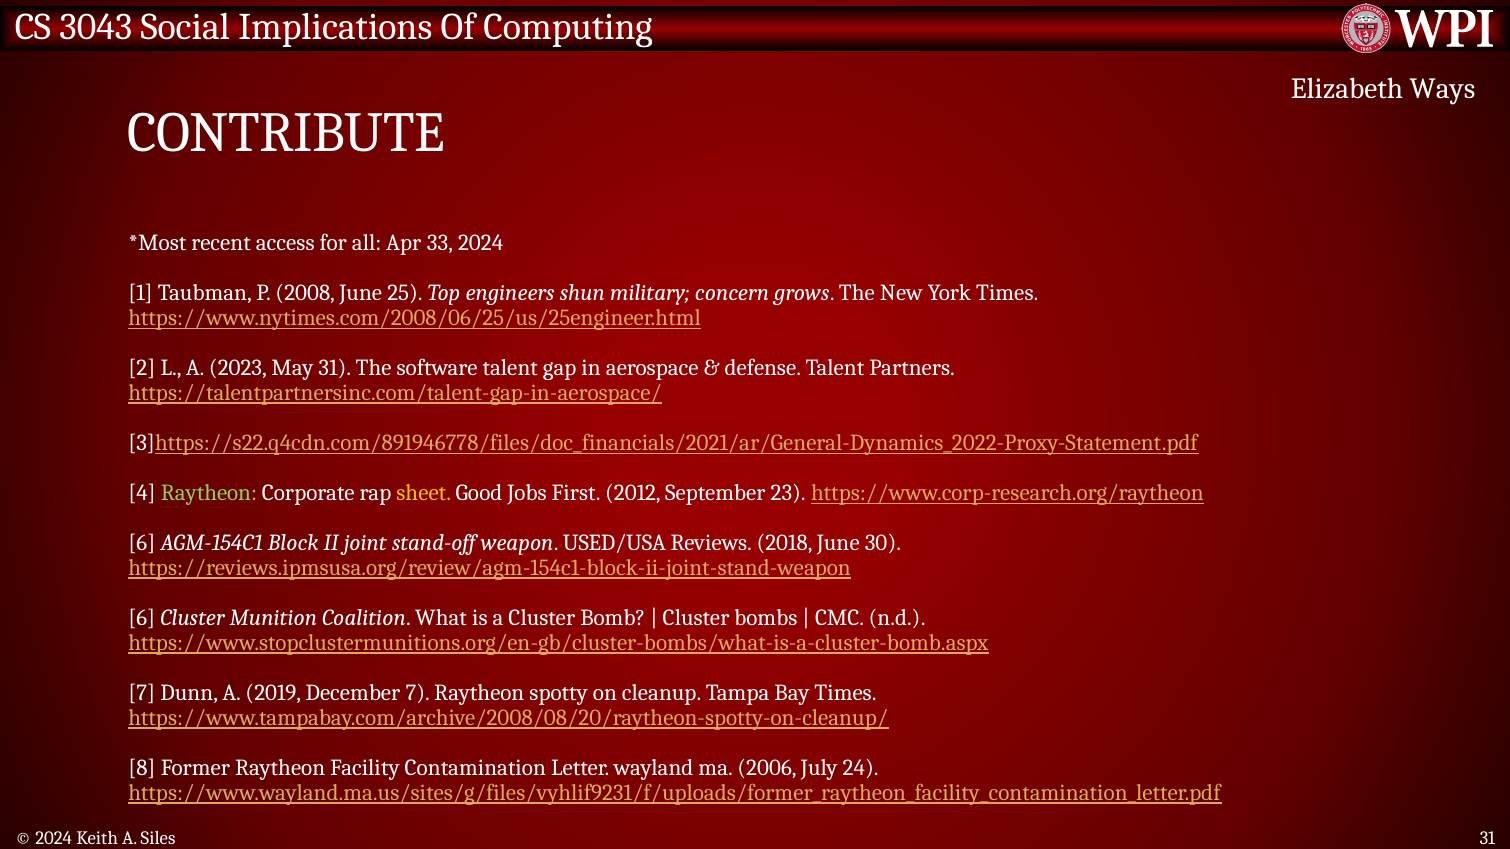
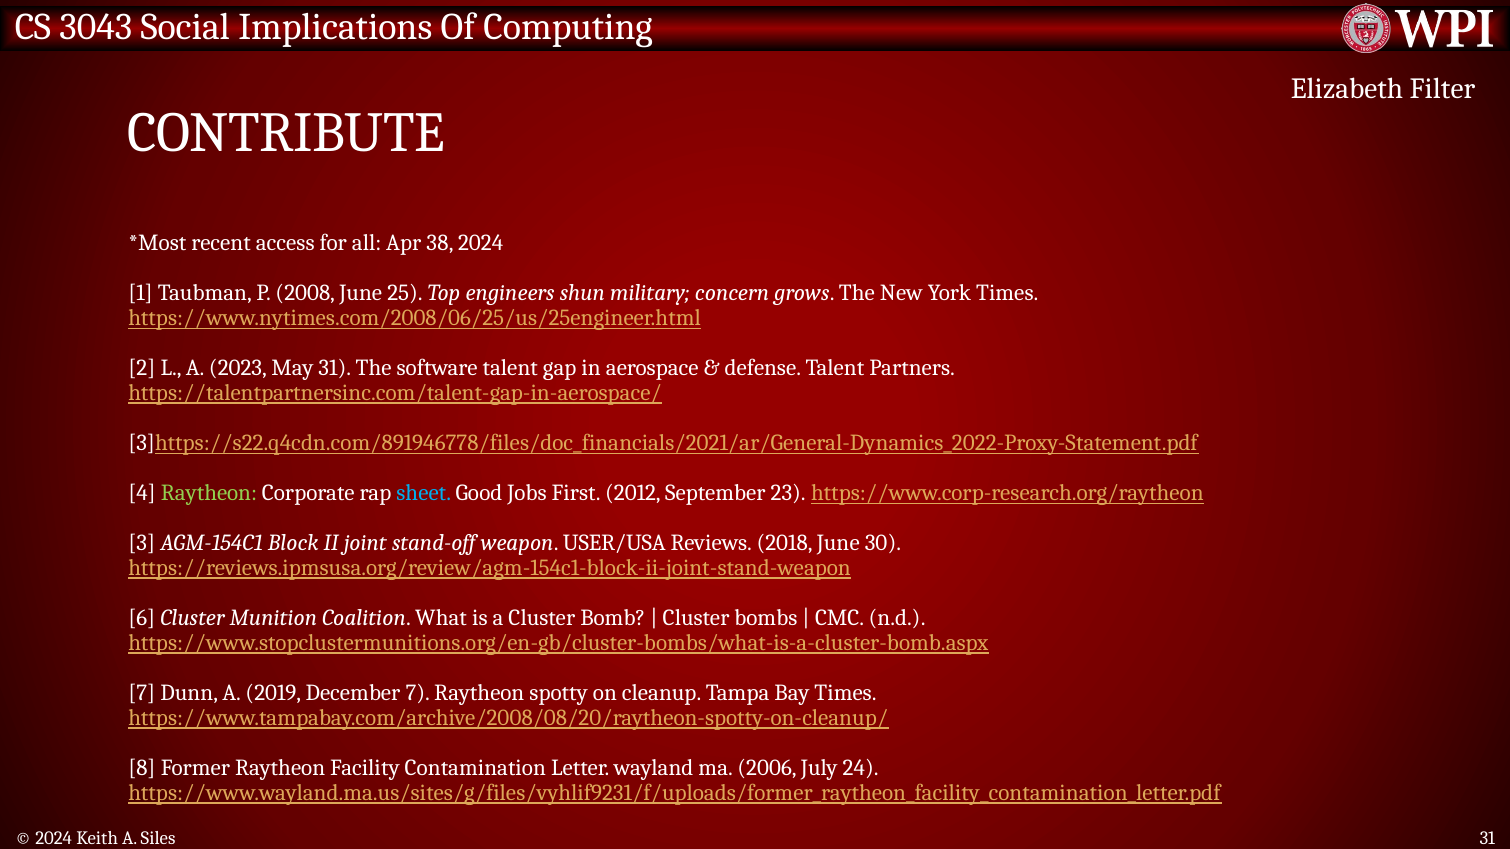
Ways: Ways -> Filter (1442, 89)
33: 33 -> 38 (440, 243)
sheet colour: yellow -> light blue (424, 493)
6: 6 -> 3 (142, 543)
USED/USA: USED/USA -> USER/USA (614, 543)
